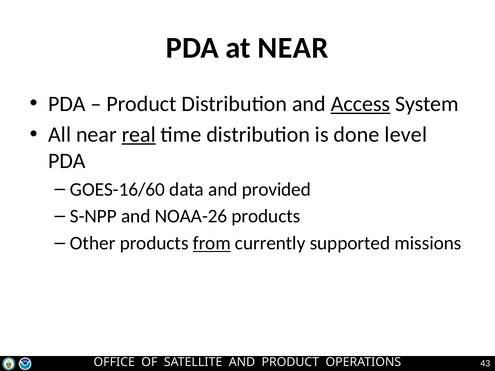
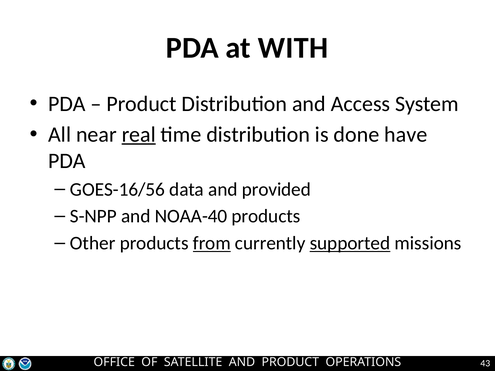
at NEAR: NEAR -> WITH (293, 48)
Access underline: present -> none (360, 104)
level: level -> have (406, 135)
GOES-16/60: GOES-16/60 -> GOES-16/56 (117, 189)
NOAA-26: NOAA-26 -> NOAA-40 (191, 216)
supported underline: none -> present (350, 243)
